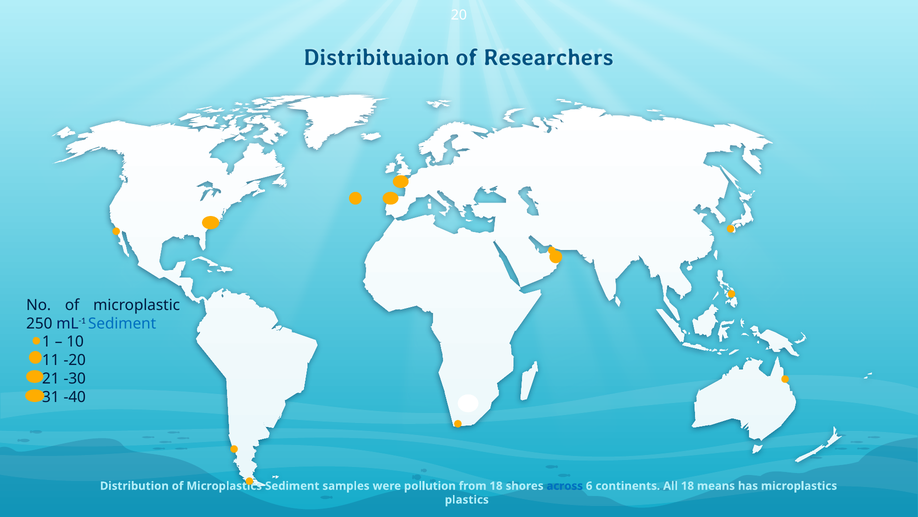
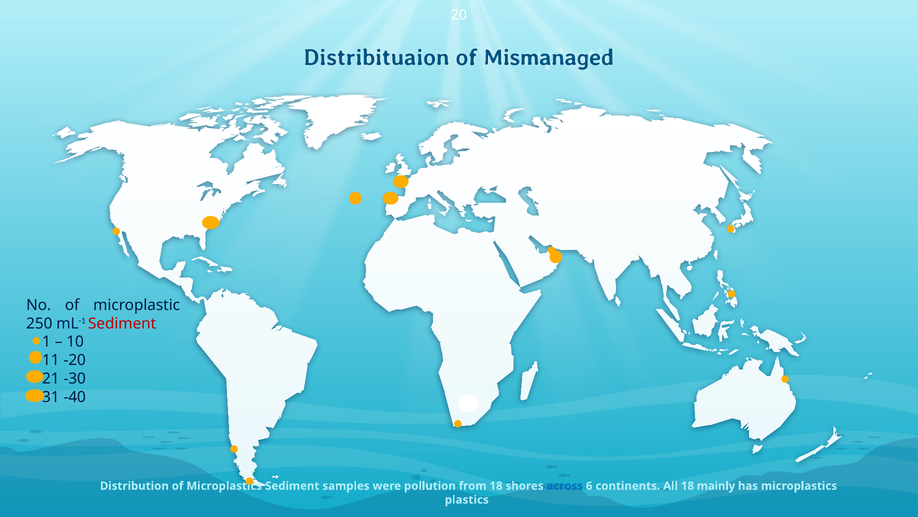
Researchers: Researchers -> Mismanaged (549, 58)
Sediment colour: blue -> red (122, 323)
means: means -> mainly (716, 485)
